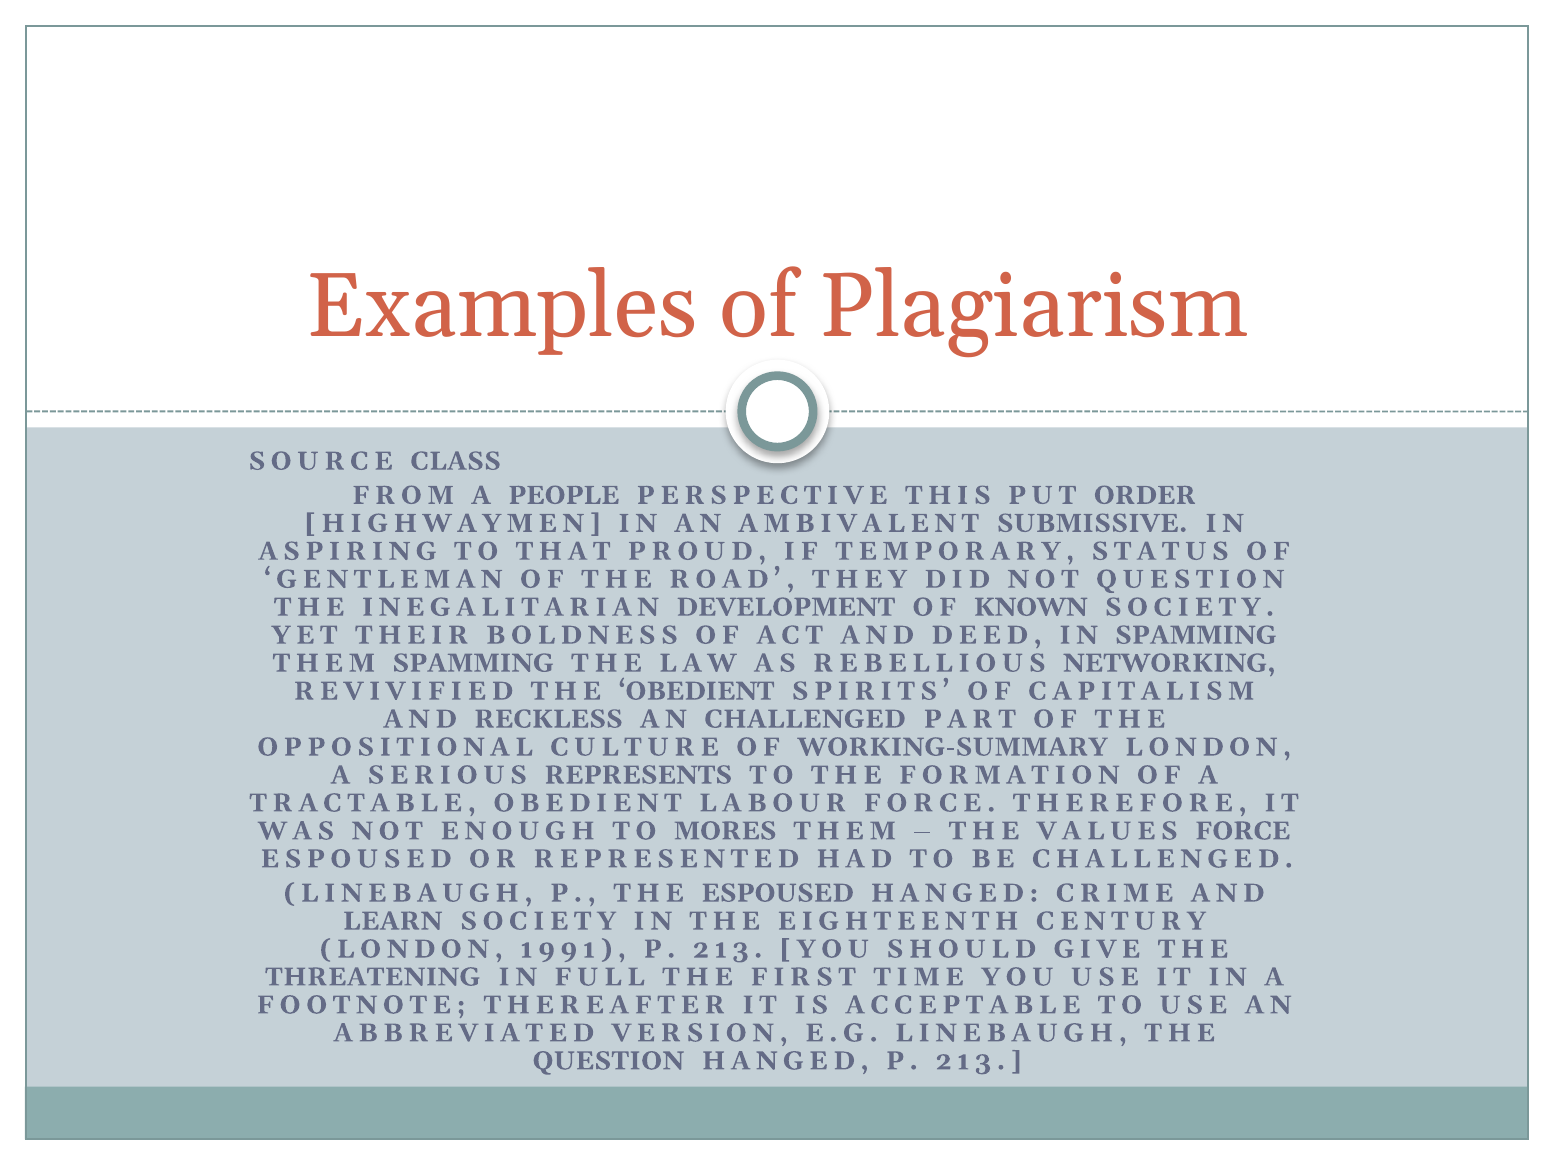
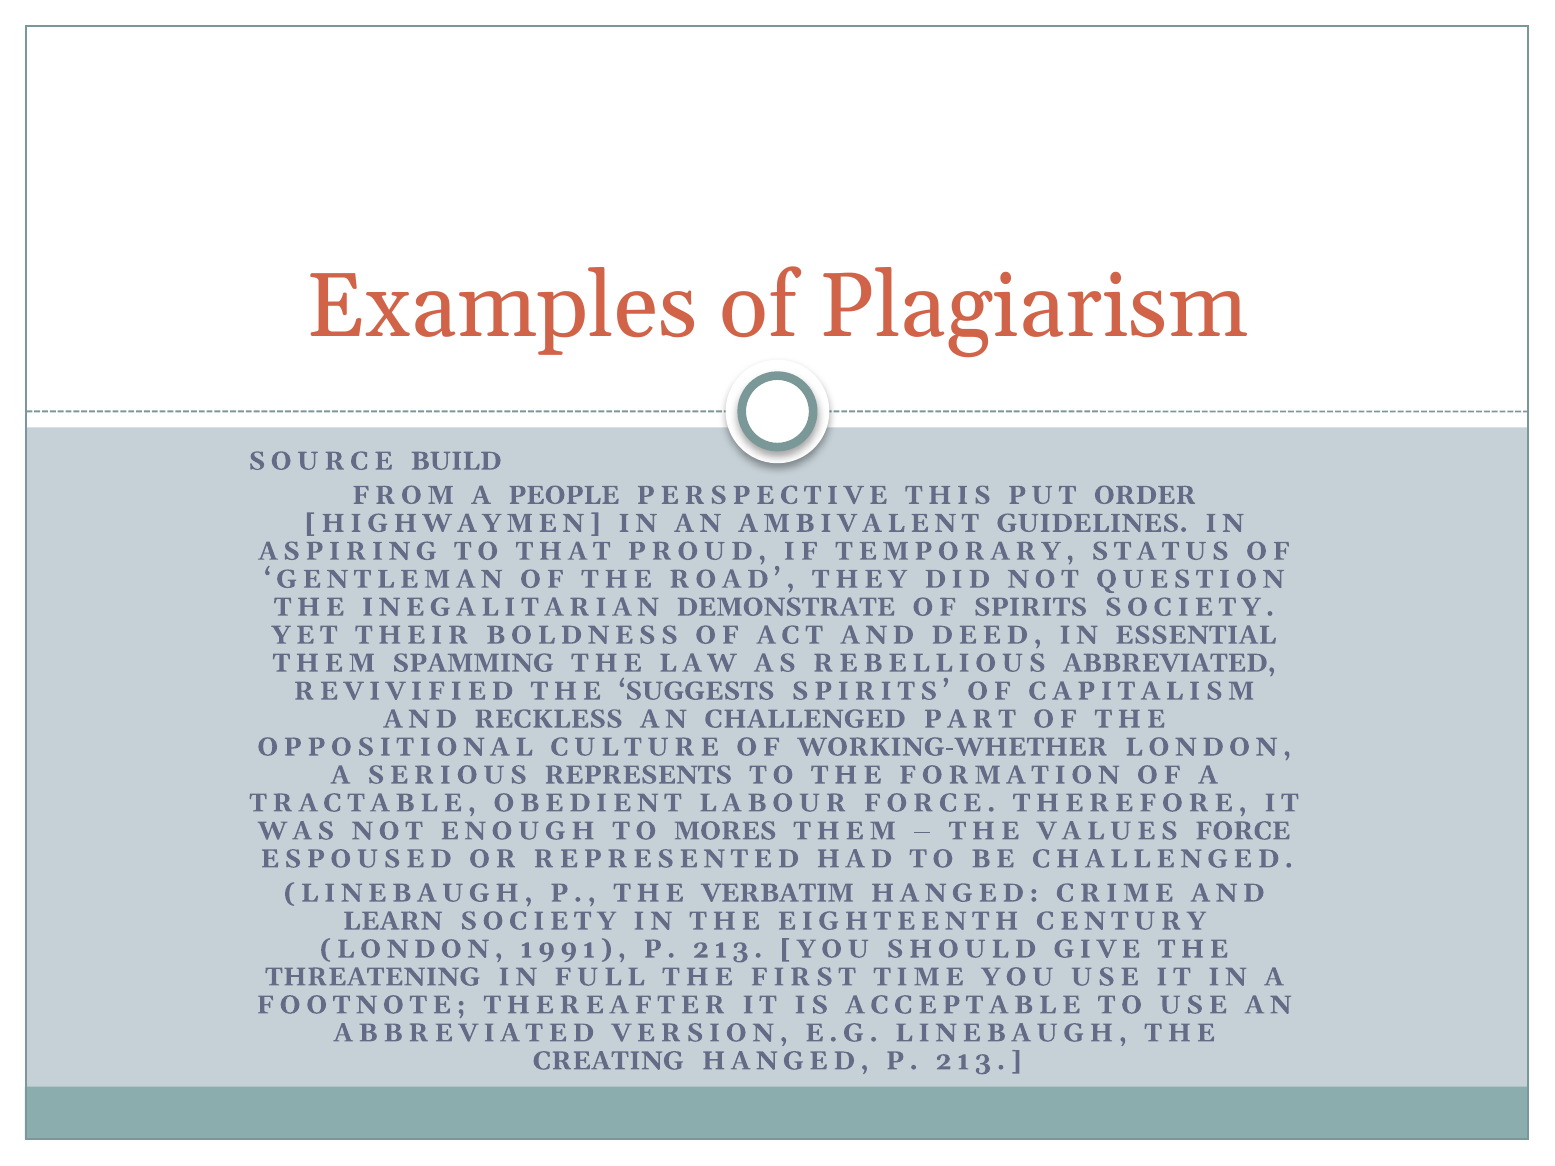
CLASS: CLASS -> BUILD (456, 461)
SUBMISSIVE: SUBMISSIVE -> GUIDELINES (1092, 523)
DEVELOPMENT: DEVELOPMENT -> DEMONSTRATE (786, 607)
OF KNOWN: KNOWN -> SPIRITS (1030, 607)
IN SPAMMING: SPAMMING -> ESSENTIAL (1196, 635)
REBELLIOUS NETWORKING: NETWORKING -> ABBREVIATED (1169, 663)
THE OBEDIENT: OBEDIENT -> SUGGESTS (697, 691)
WORKING-SUMMARY: WORKING-SUMMARY -> WORKING-WHETHER (953, 747)
THE ESPOUSED: ESPOUSED -> VERBATIM (778, 893)
QUESTION: QUESTION -> CREATING (608, 1061)
